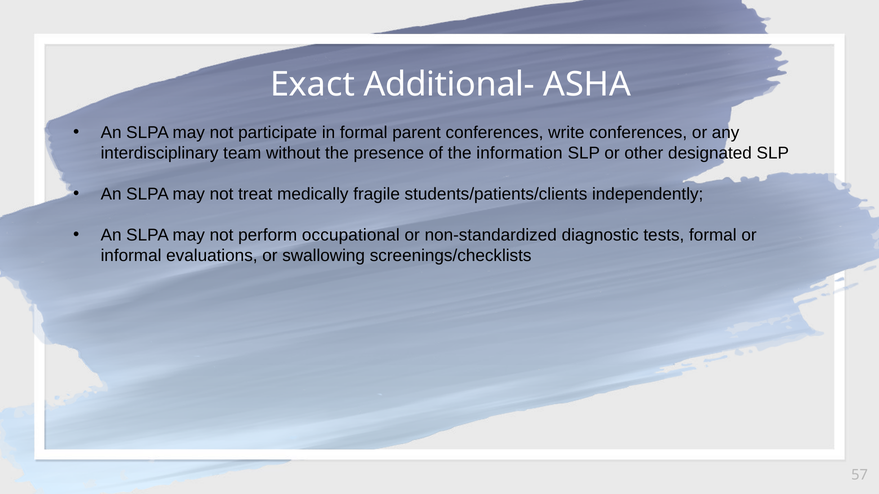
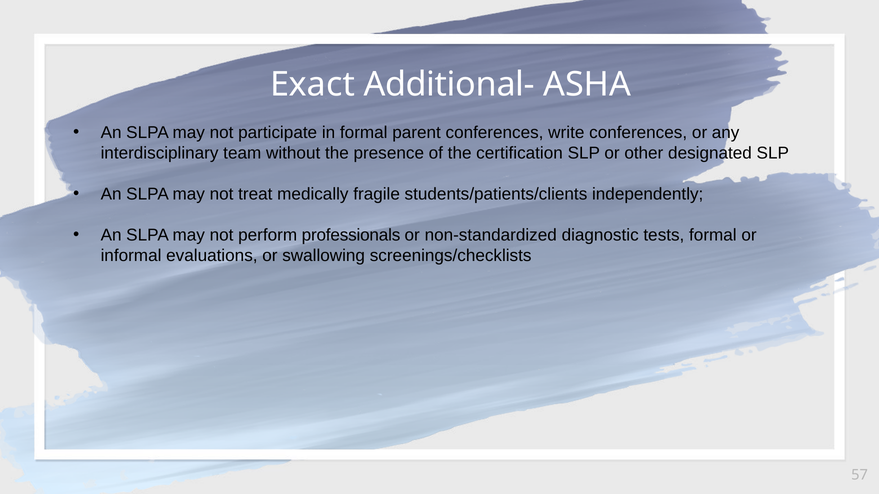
information: information -> certification (520, 153)
occupational: occupational -> professionals (351, 235)
